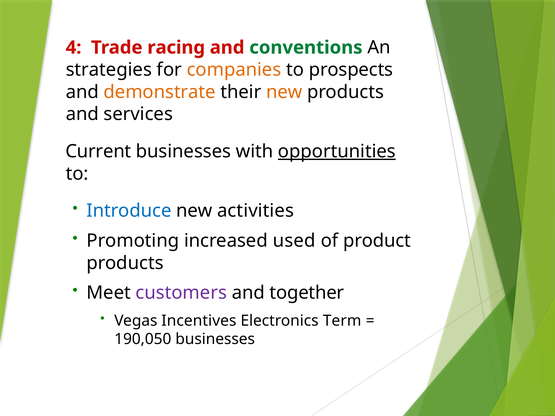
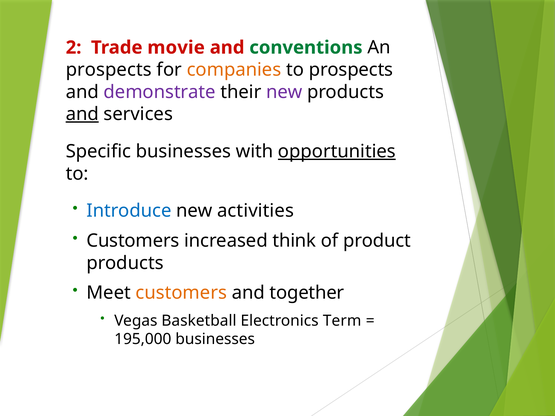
4: 4 -> 2 (74, 48)
racing: racing -> movie (176, 48)
strategies: strategies -> prospects (109, 70)
demonstrate colour: orange -> purple (160, 92)
new colour: orange -> purple (284, 92)
and underline: none -> present (82, 114)
Current: Current -> Specific (98, 151)
Promoting: Promoting -> Customers (133, 241)
used: used -> think (294, 241)
customers colour: purple -> orange (181, 293)
Incentives: Incentives -> Basketball (199, 321)
190,050: 190,050 -> 195,000 (143, 339)
